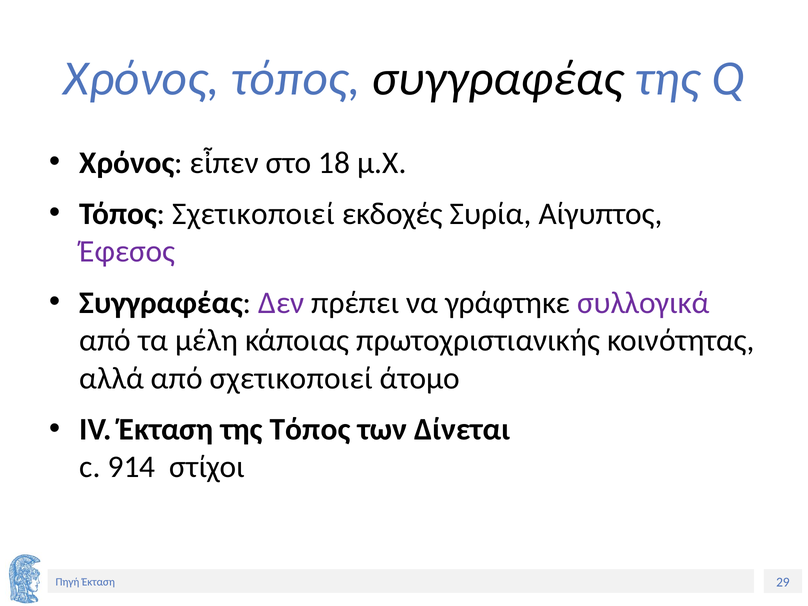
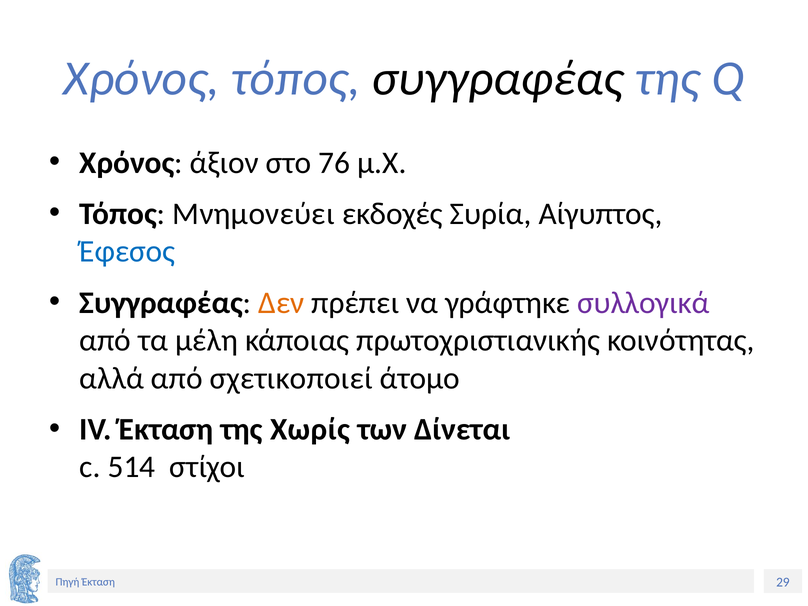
εἶπεν: εἶπεν -> άξιον (224, 163)
18: 18 -> 76 (334, 163)
Τόπος Σχετικοποιεί: Σχετικοποιεί -> Μνημονεύει (254, 214)
Έφεσος colour: purple -> blue (127, 252)
Δεν colour: purple -> orange (281, 303)
της Τόπος: Τόπος -> Χωρίς (310, 429)
914: 914 -> 514 (131, 467)
